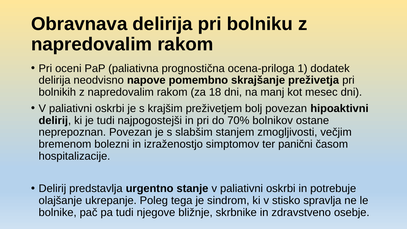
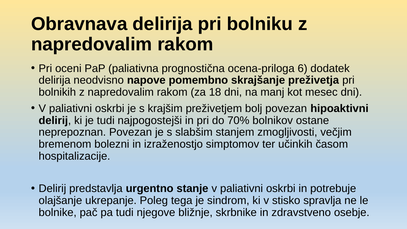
1: 1 -> 6 (303, 68)
panični: panični -> učinkih (295, 144)
